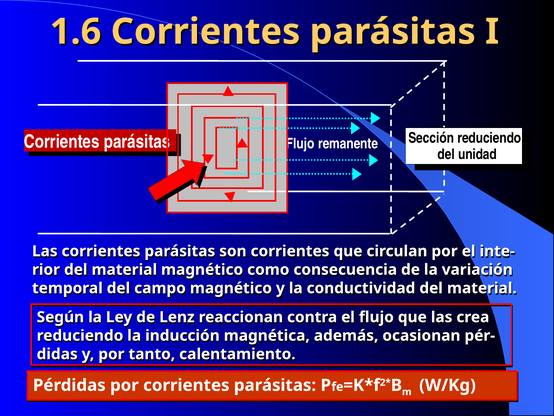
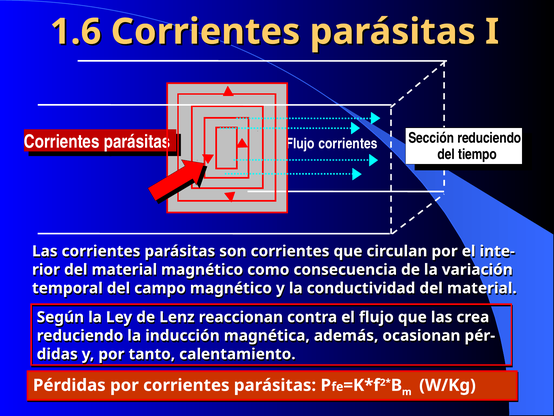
Flujo remanente: remanente -> corrientes (348, 144)
unidad: unidad -> tiempo (477, 154)
